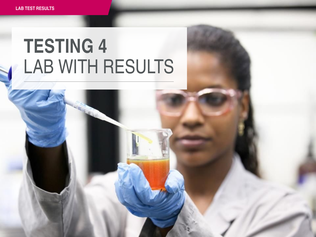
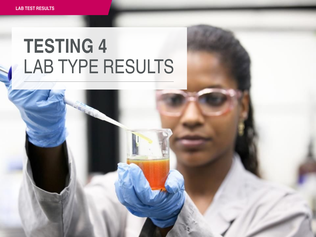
WITH: WITH -> TYPE (79, 67)
